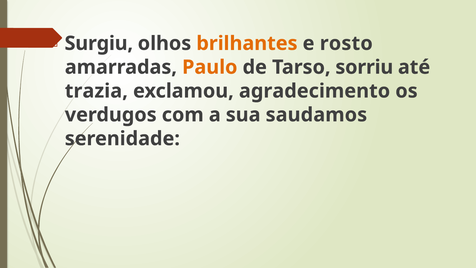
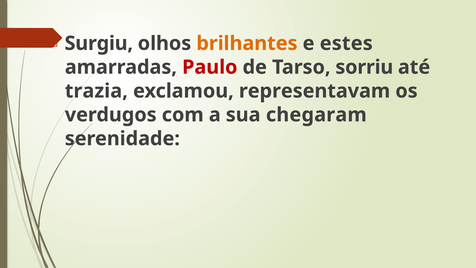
rosto: rosto -> estes (346, 43)
Paulo colour: orange -> red (210, 67)
agradecimento: agradecimento -> representavam (315, 91)
saudamos: saudamos -> chegaram (316, 115)
